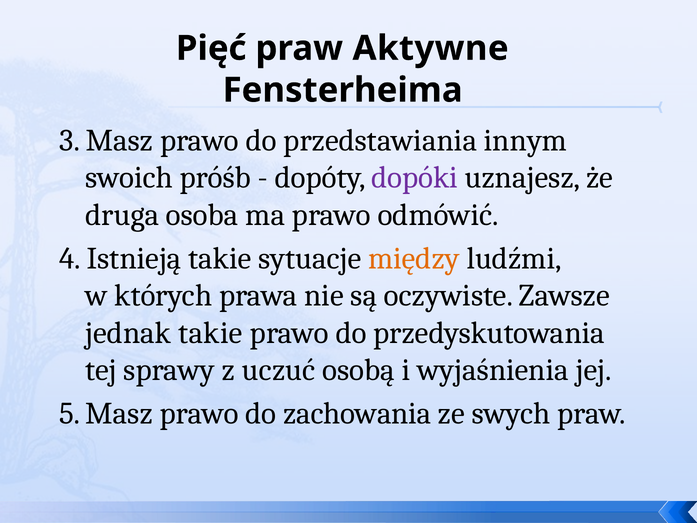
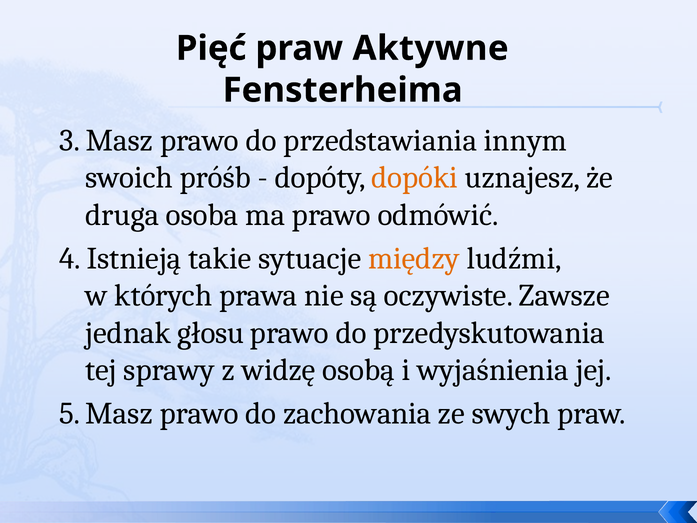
dopóki colour: purple -> orange (415, 178)
jednak takie: takie -> głosu (211, 333)
uczuć: uczuć -> widzę (279, 370)
